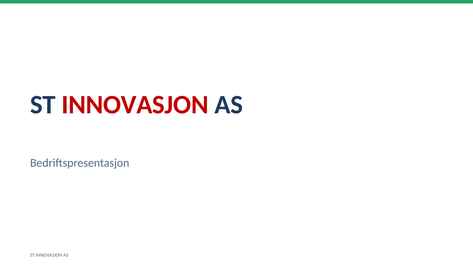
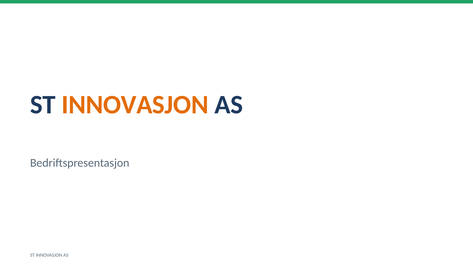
INNOVASJON colour: red -> orange (135, 105)
